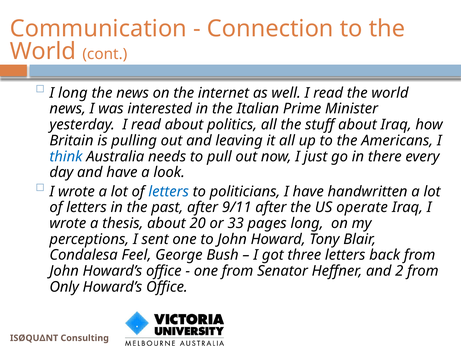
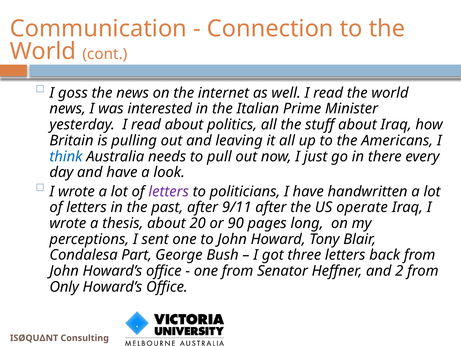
I long: long -> goss (73, 93)
letters colour: blue -> purple (169, 191)
33: 33 -> 90 (236, 223)
Feel: Feel -> Part (137, 255)
